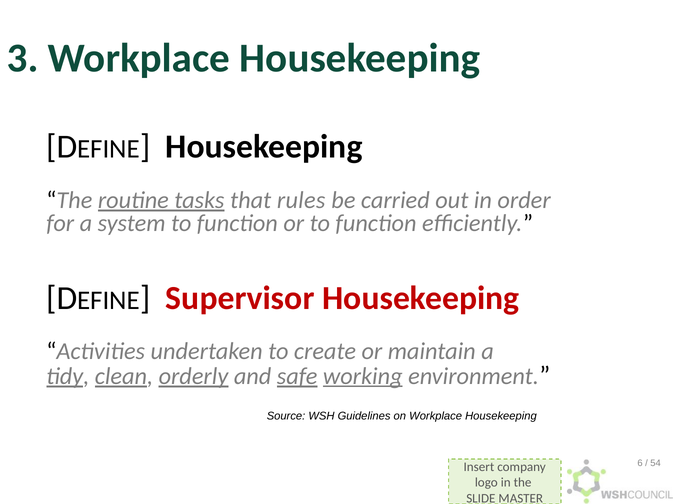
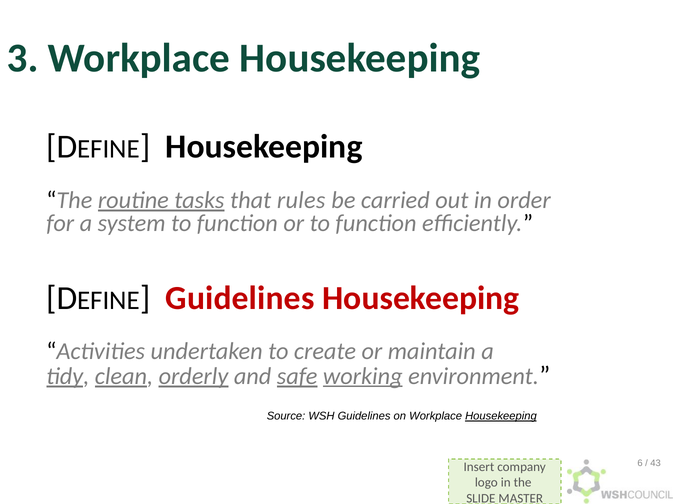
Supervisor: Supervisor -> Guidelines (240, 298)
Housekeeping underline: none -> present (501, 417)
54: 54 -> 43 (656, 464)
